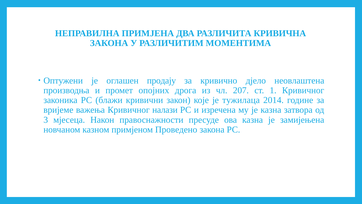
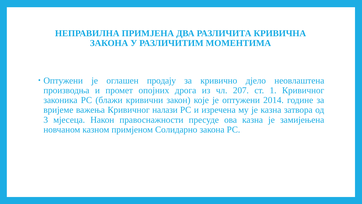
је тужилаца: тужилаца -> оптужени (241, 100)
Проведено: Проведено -> Солидарно (176, 129)
